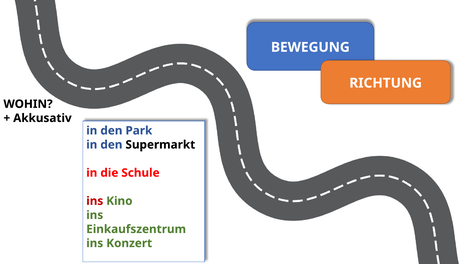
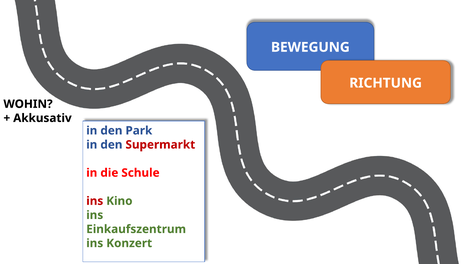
Supermarkt colour: black -> red (160, 145)
